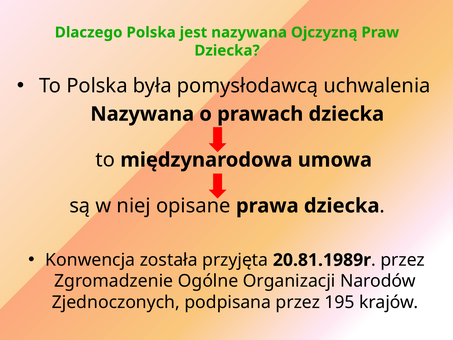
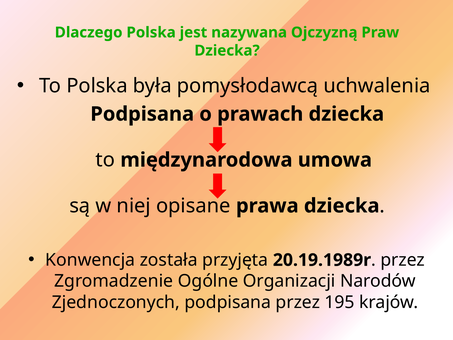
Nazywana: Nazywana -> Podpisana (142, 114)
20.81.1989r: 20.81.1989r -> 20.19.1989r (322, 260)
